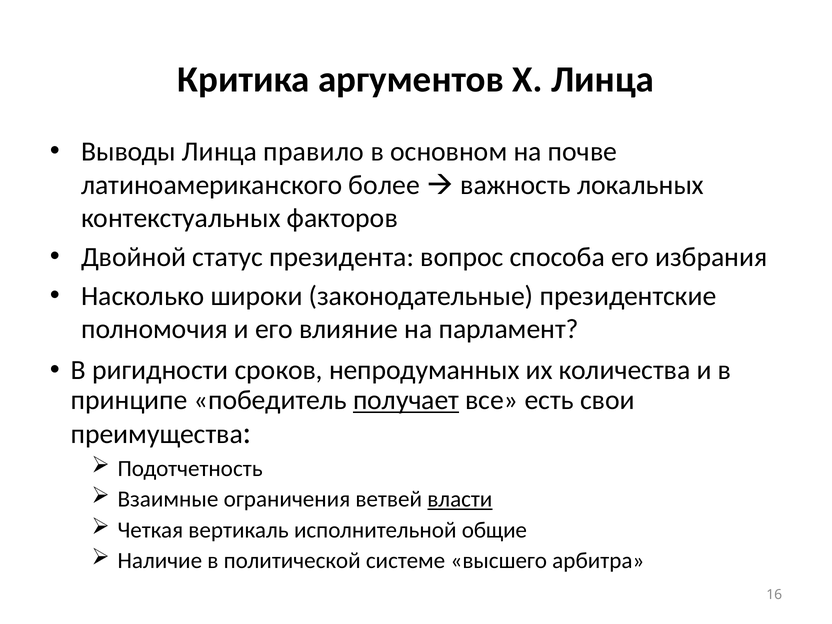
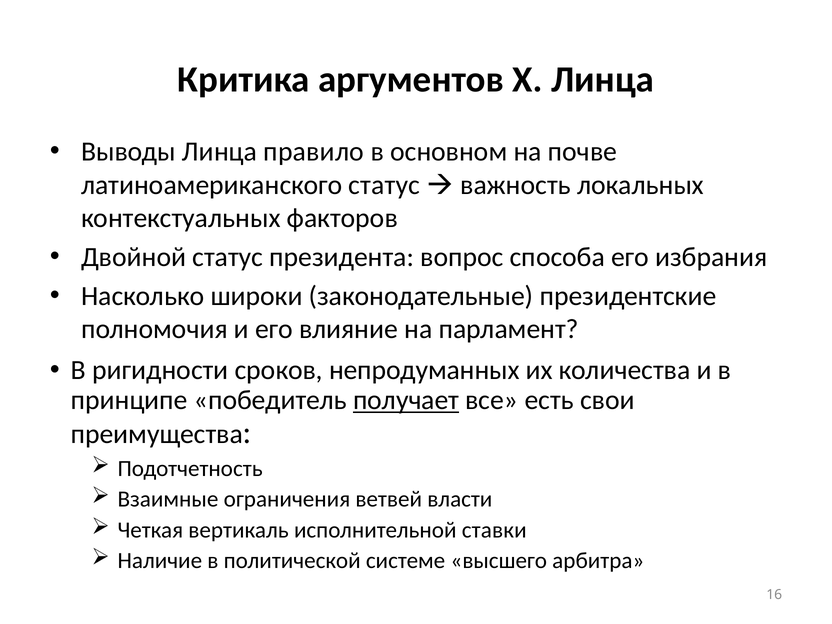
латиноамериканского более: более -> статус (384, 185)
власти underline: present -> none (460, 499)
общие: общие -> ставки (494, 530)
